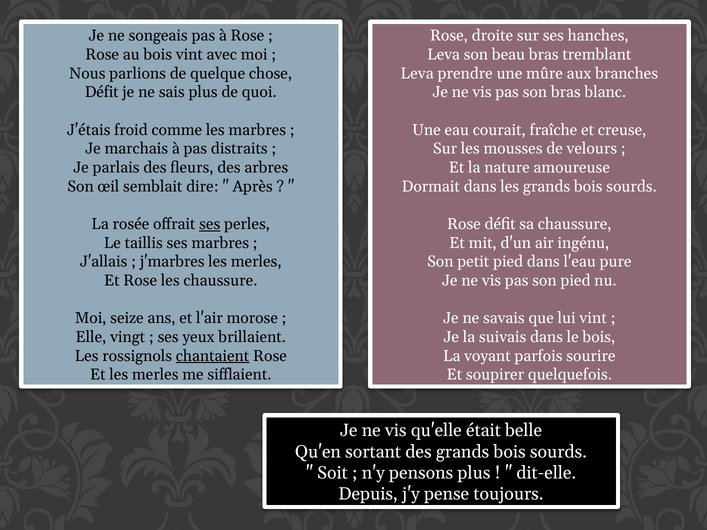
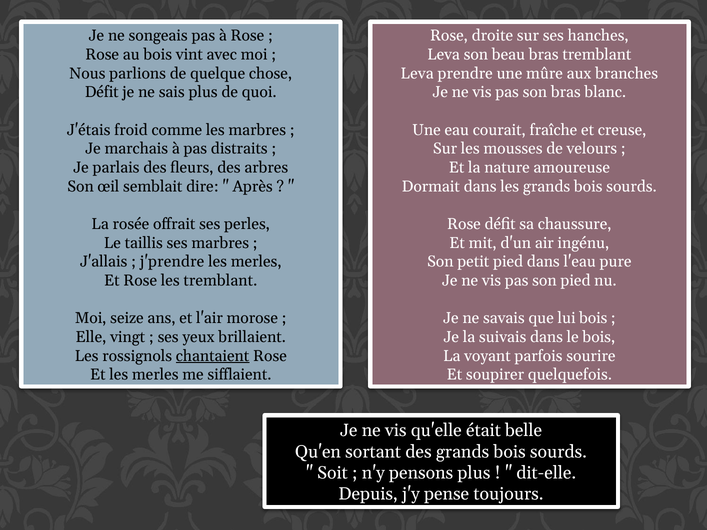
ses underline: present -> none (210, 224)
j'marbres: j'marbres -> j'prendre (172, 262)
les chaussure: chaussure -> tremblant (220, 281)
lui vint: vint -> bois (593, 318)
